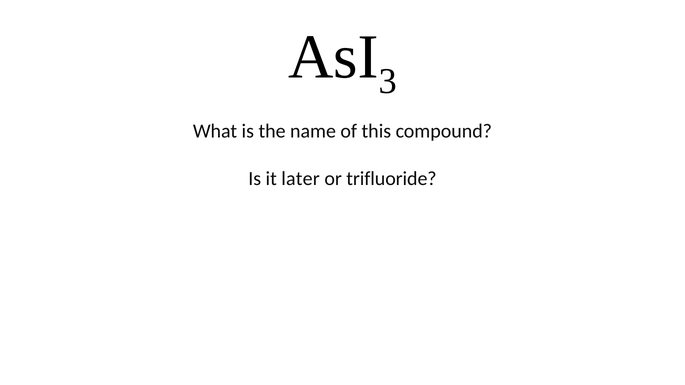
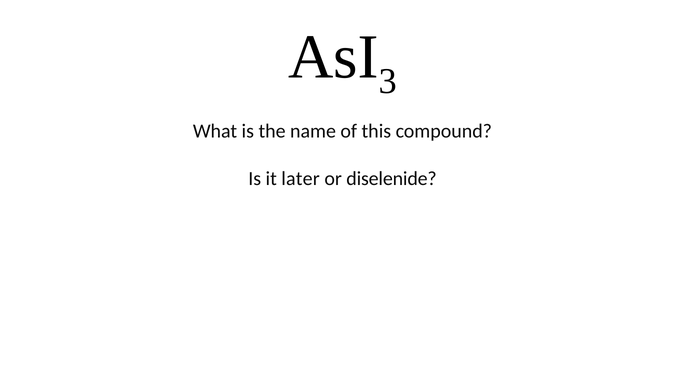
trifluoride: trifluoride -> diselenide (392, 179)
